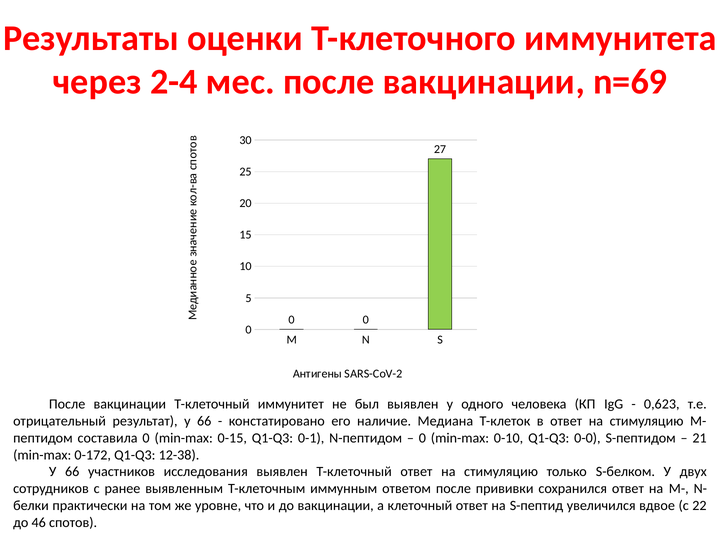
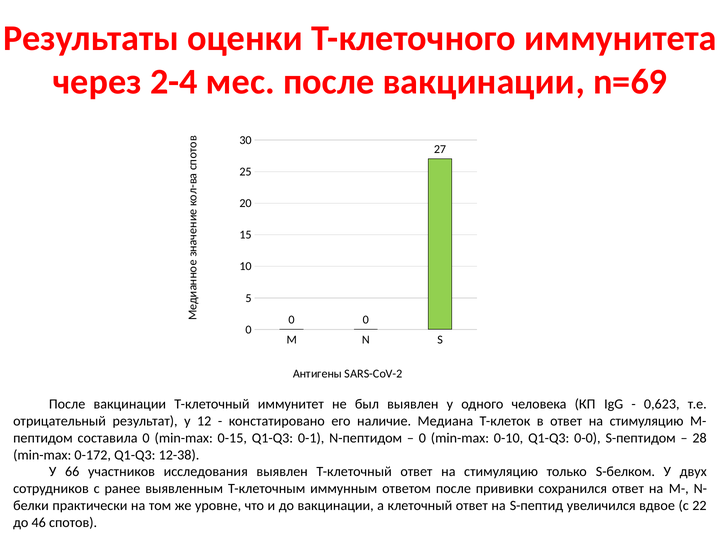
результат у 66: 66 -> 12 (204, 422)
21: 21 -> 28 (700, 439)
